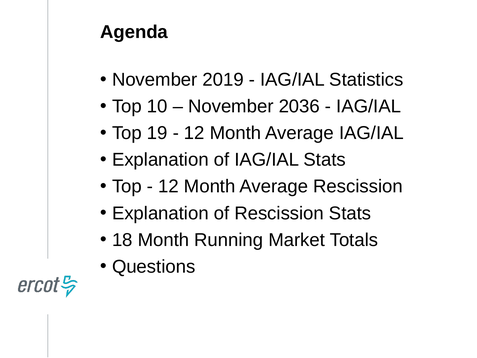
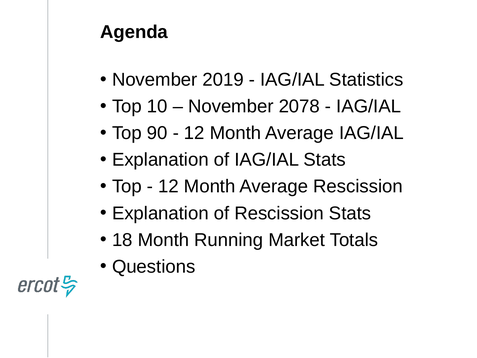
2036: 2036 -> 2078 (299, 106)
19: 19 -> 90 (157, 133)
